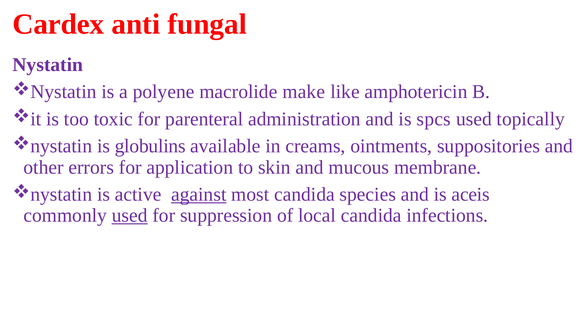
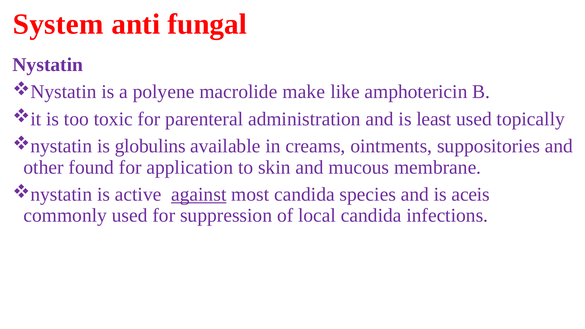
Cardex: Cardex -> System (58, 24)
spcs: spcs -> least (434, 119)
errors: errors -> found (91, 167)
used underline: present -> none (130, 216)
